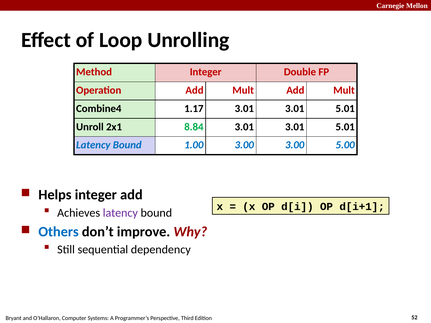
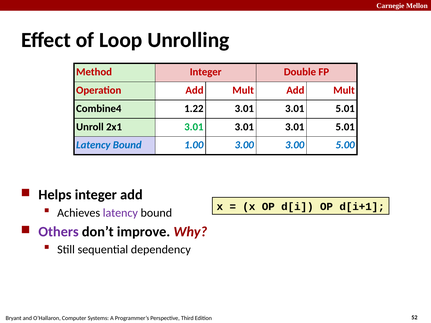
1.17: 1.17 -> 1.22 (194, 109)
2x1 8.84: 8.84 -> 3.01 (194, 127)
Others colour: blue -> purple (59, 232)
